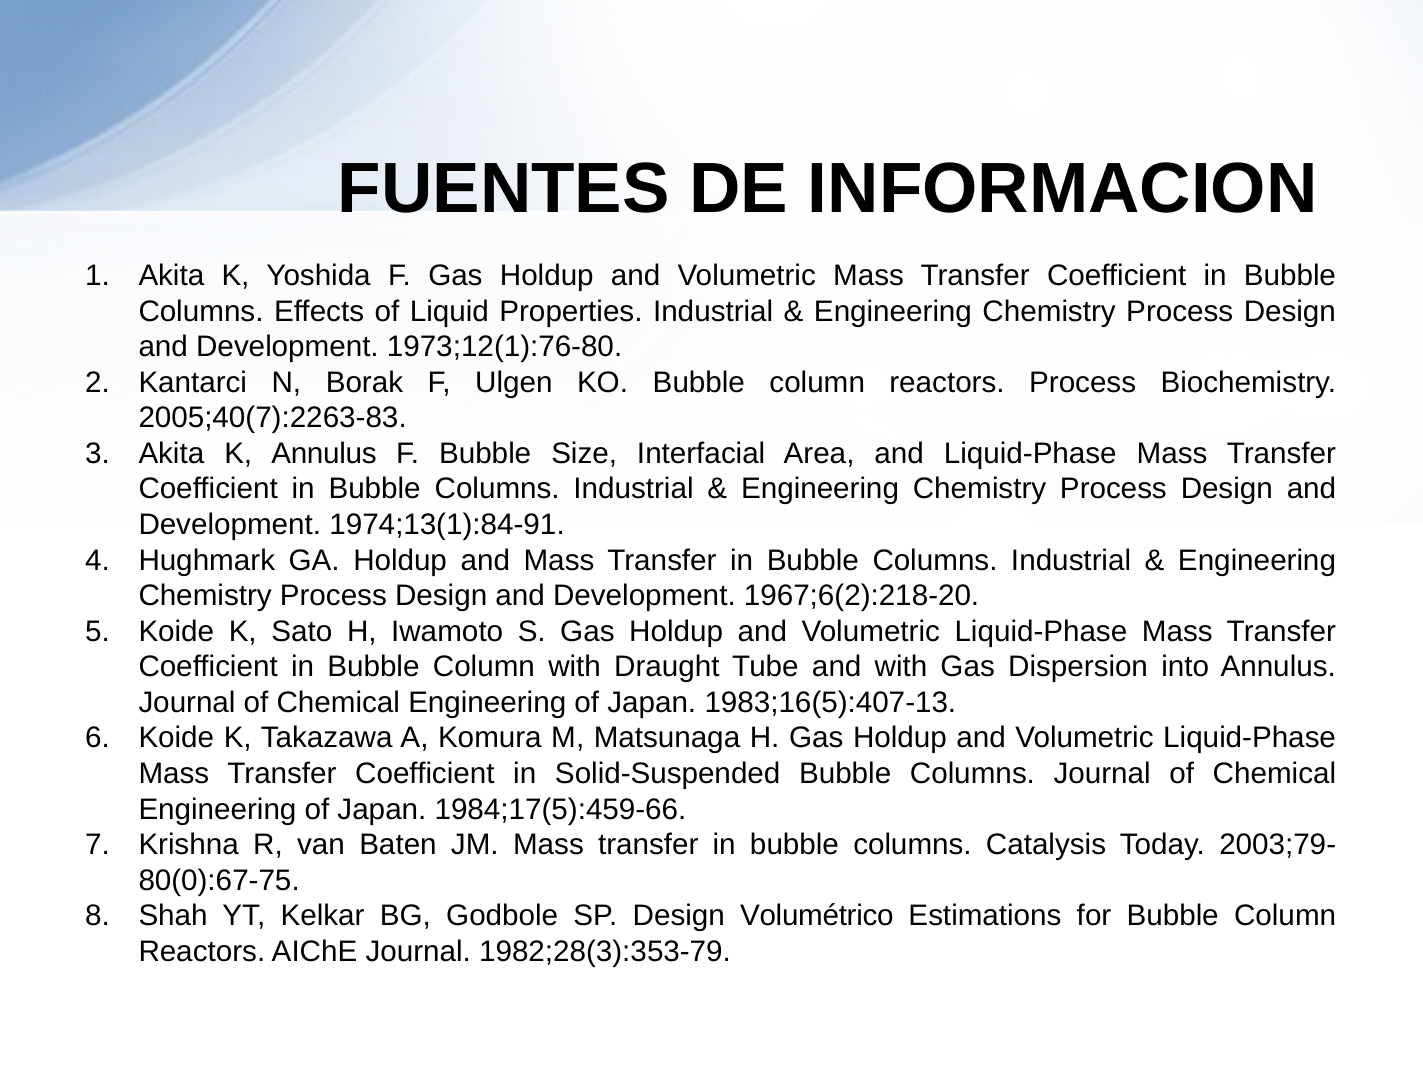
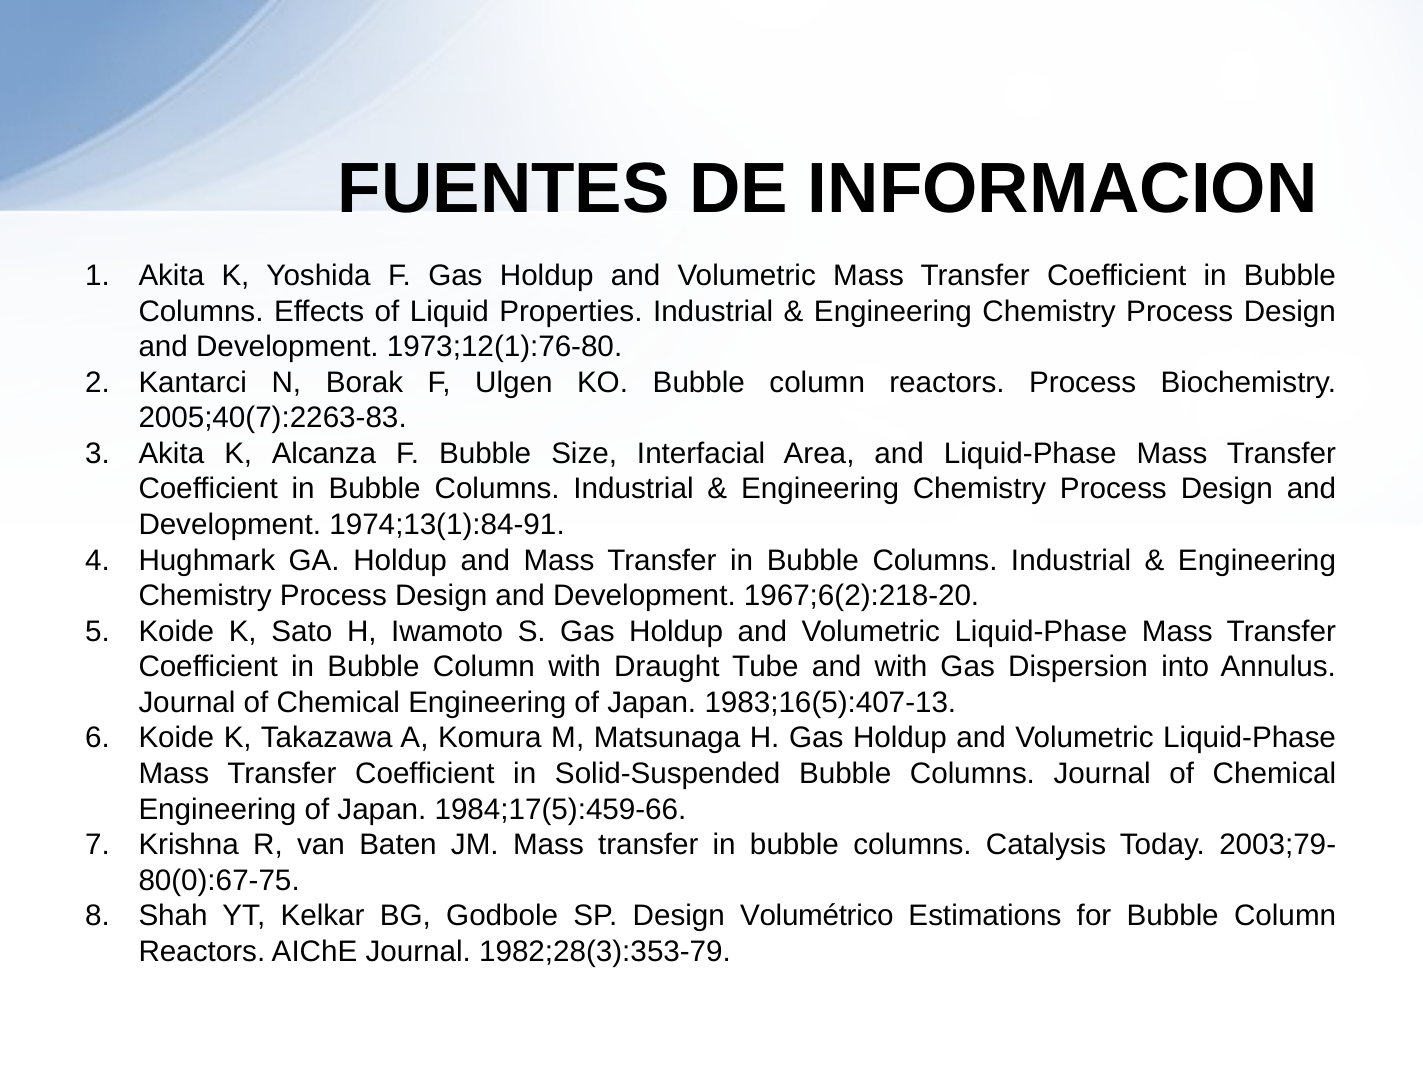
K Annulus: Annulus -> Alcanza (324, 454)
